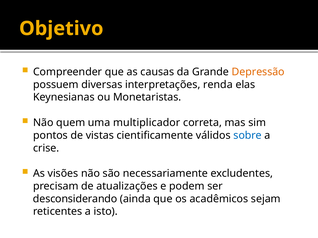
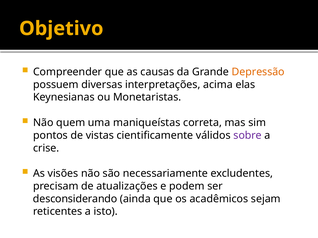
renda: renda -> acima (218, 85)
multiplicador: multiplicador -> maniqueístas (147, 123)
sobre colour: blue -> purple (248, 136)
